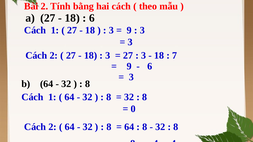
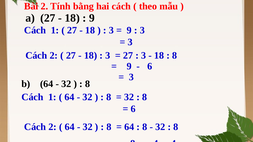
6: 6 -> 9 (92, 18)
7: 7 -> 8 (175, 56)
0: 0 -> 6 (133, 109)
